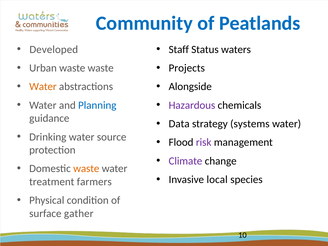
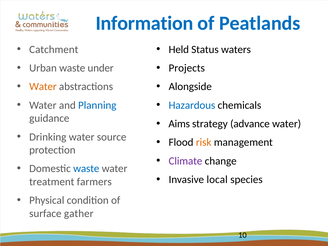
Community: Community -> Information (144, 23)
Developed: Developed -> Catchment (54, 49)
Staff: Staff -> Held (179, 49)
waste waste: waste -> under (101, 68)
Hazardous colour: purple -> blue (192, 105)
Data: Data -> Aims (179, 124)
systems: systems -> advance (250, 124)
risk colour: purple -> orange (204, 142)
waste colour: orange -> blue (86, 169)
